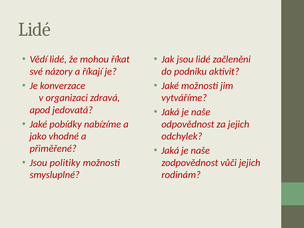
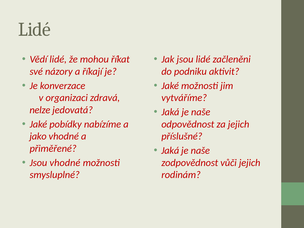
apod: apod -> nelze (40, 110)
odchylek: odchylek -> příslušné (182, 136)
Jsou politiky: politiky -> vhodné (65, 163)
